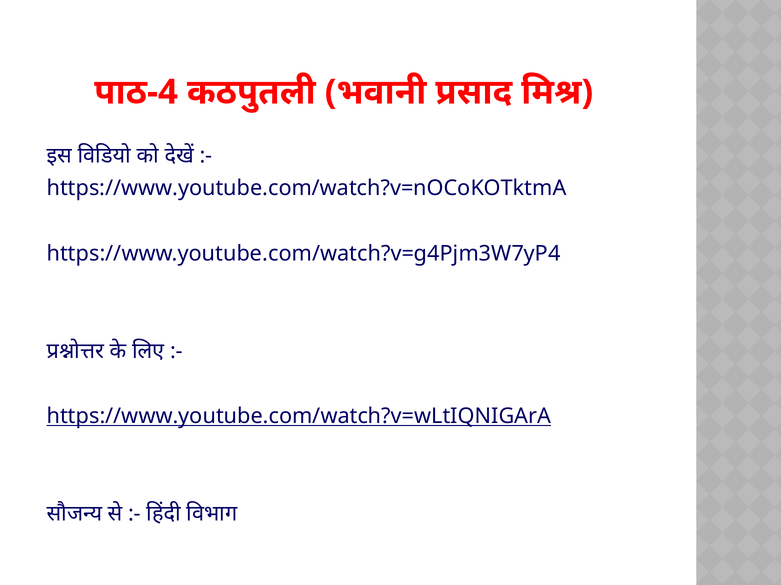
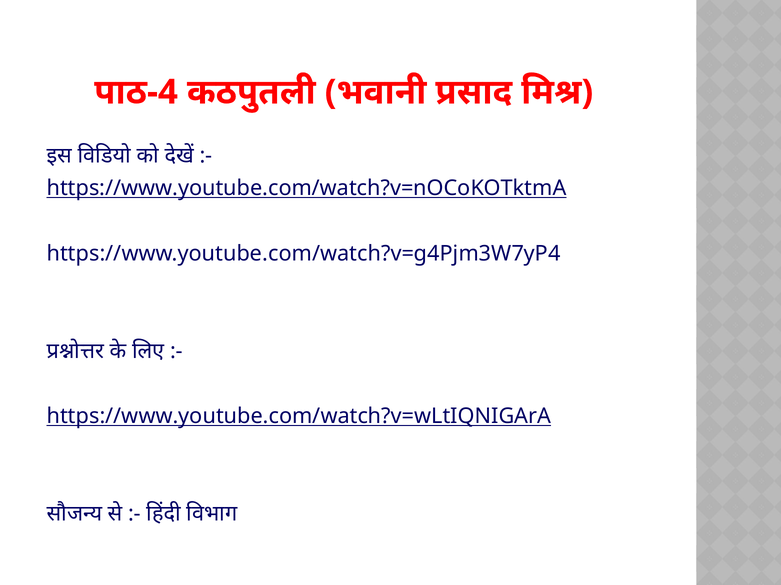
https://www.youtube.com/watch?v=nOCoKOTktmA underline: none -> present (307, 188)
